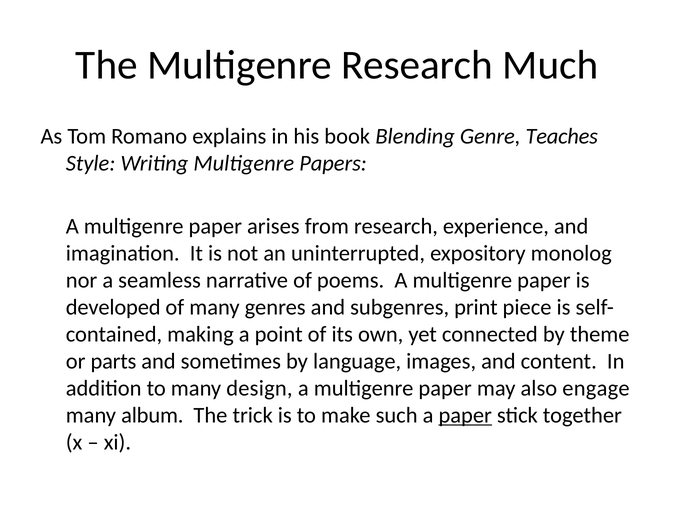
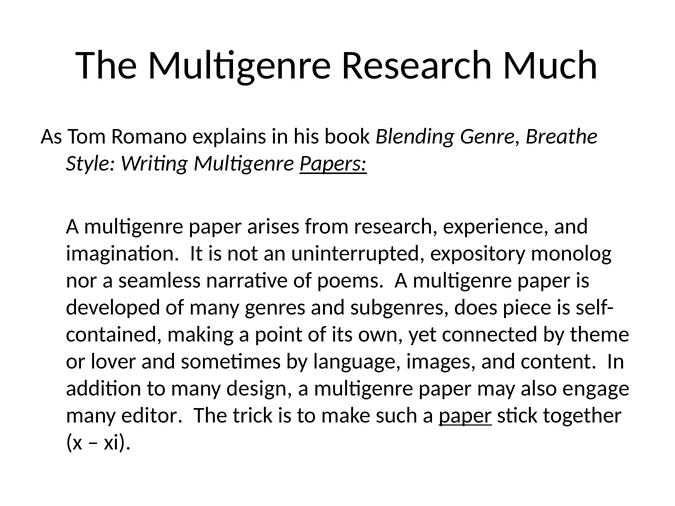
Teaches: Teaches -> Breathe (562, 137)
Papers underline: none -> present (333, 164)
print: print -> does (476, 308)
parts: parts -> lover (113, 362)
album: album -> editor (152, 416)
